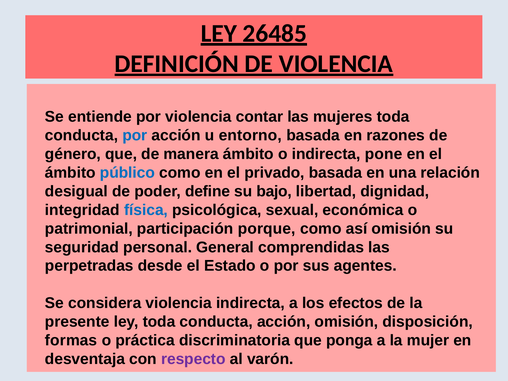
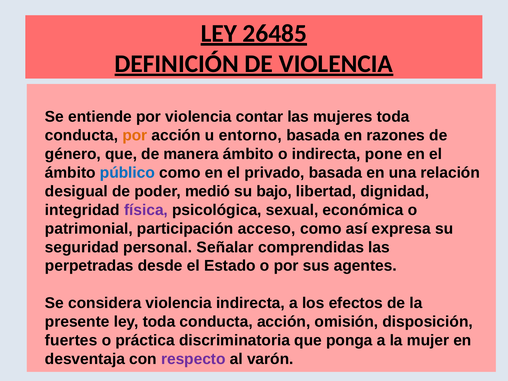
por colour: blue -> orange (135, 135)
define: define -> medió (208, 191)
física colour: blue -> purple (146, 210)
porque: porque -> acceso (267, 229)
así omisión: omisión -> expresa (401, 229)
General: General -> Señalar (225, 247)
formas: formas -> fuertes (71, 340)
